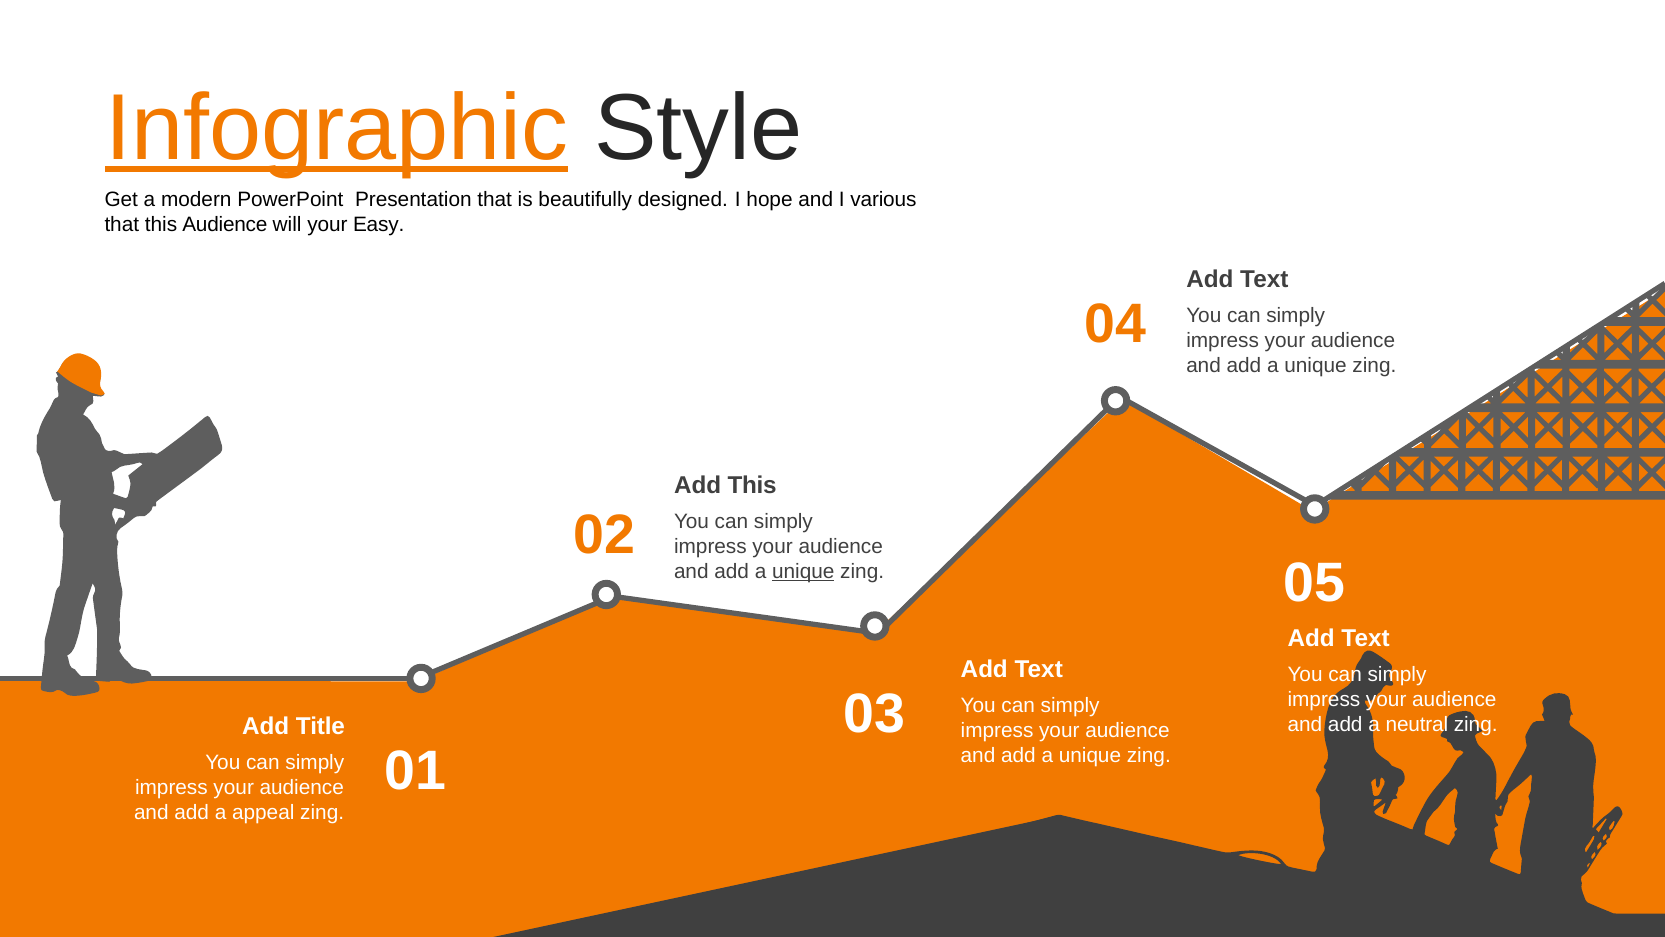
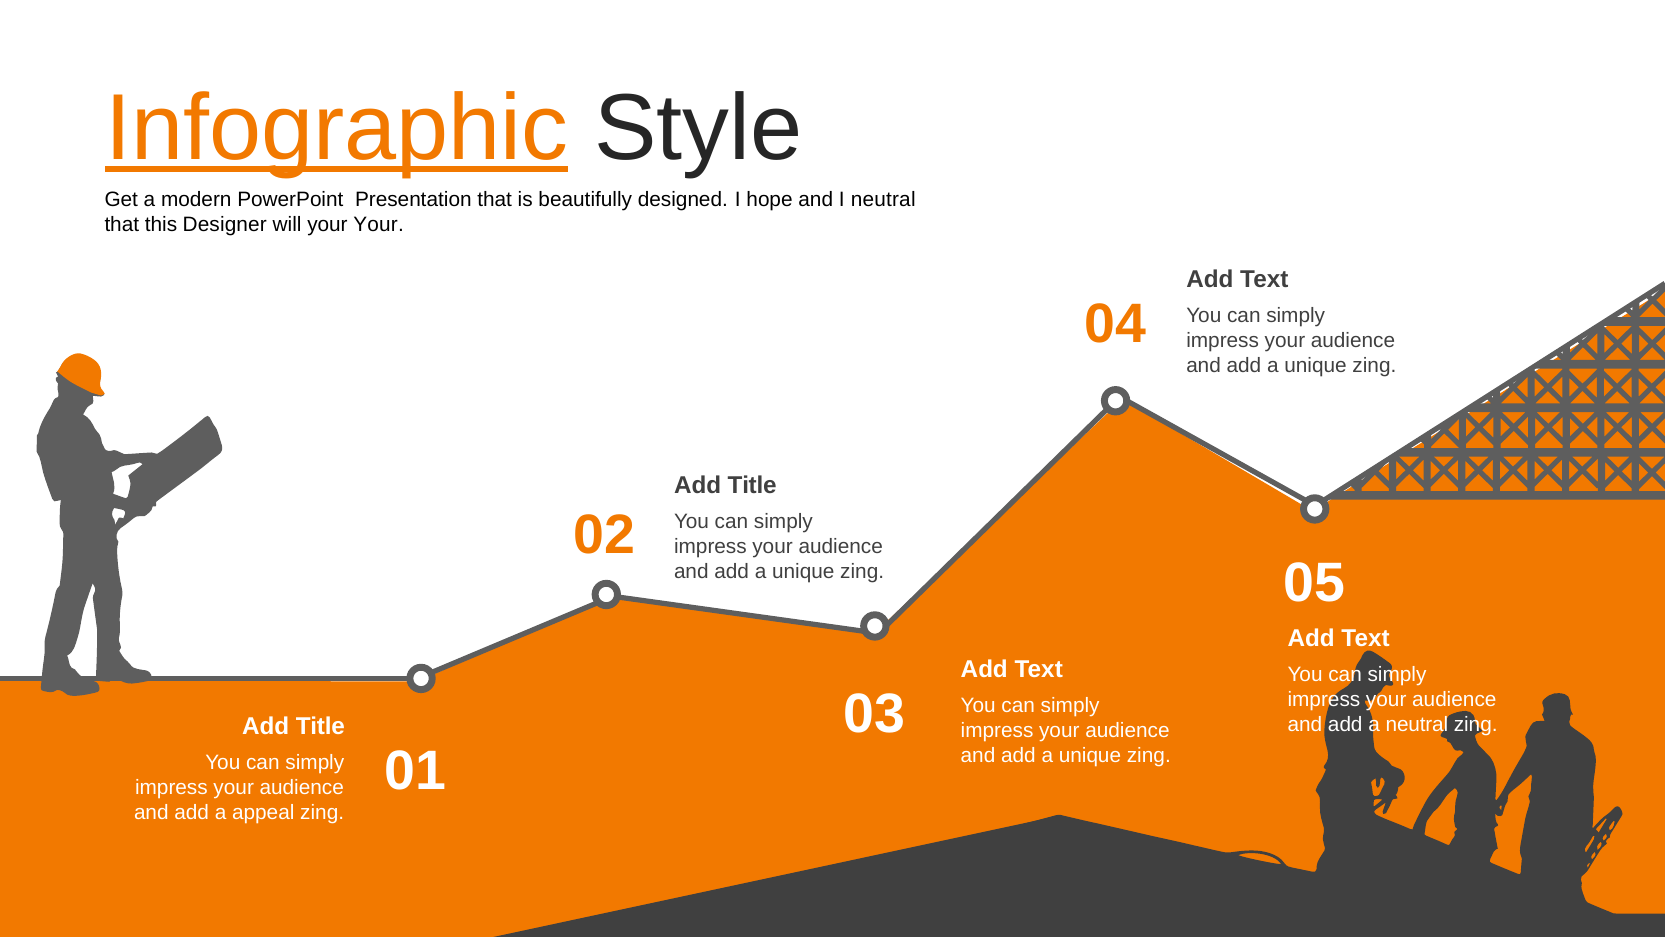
I various: various -> neutral (883, 199)
this Audience: Audience -> Designer (225, 224)
your Easy: Easy -> Your (379, 224)
This: This -> Title (752, 485)
unique underline: present -> none (803, 572)
